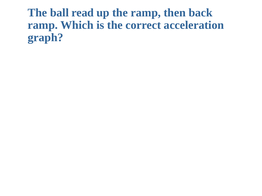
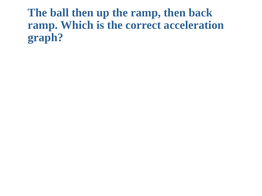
ball read: read -> then (83, 13)
